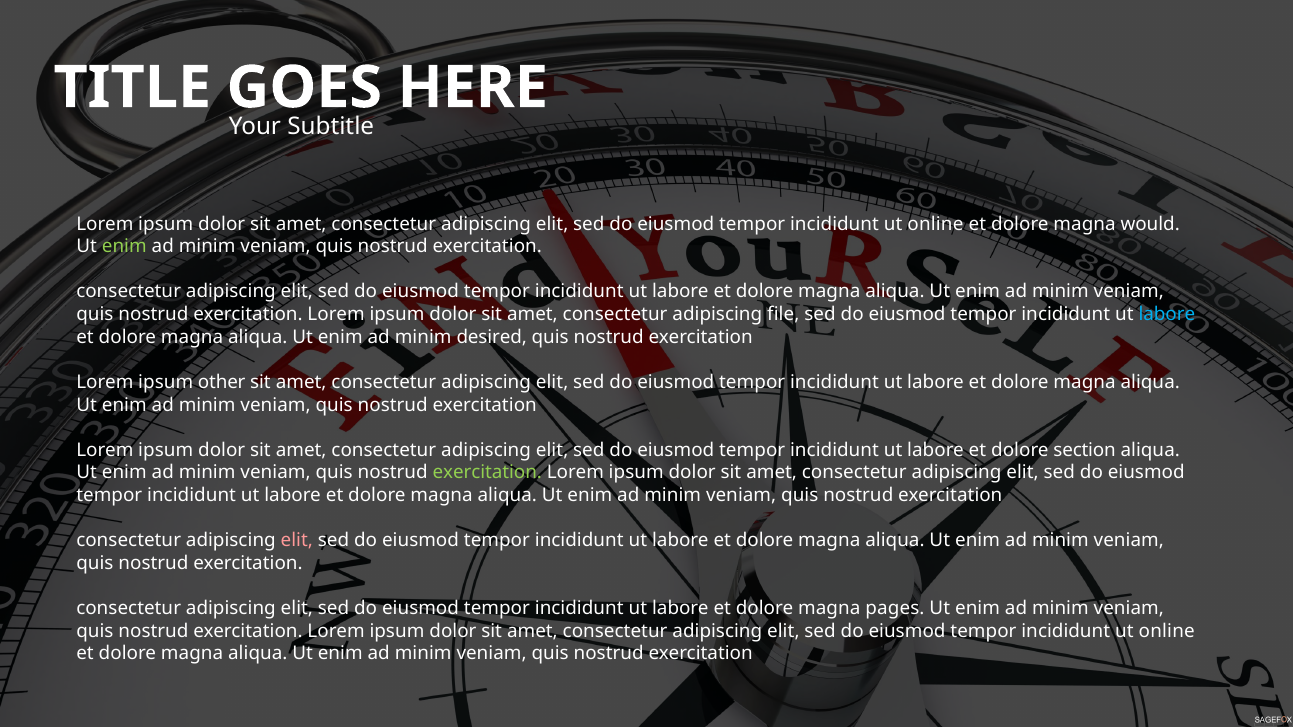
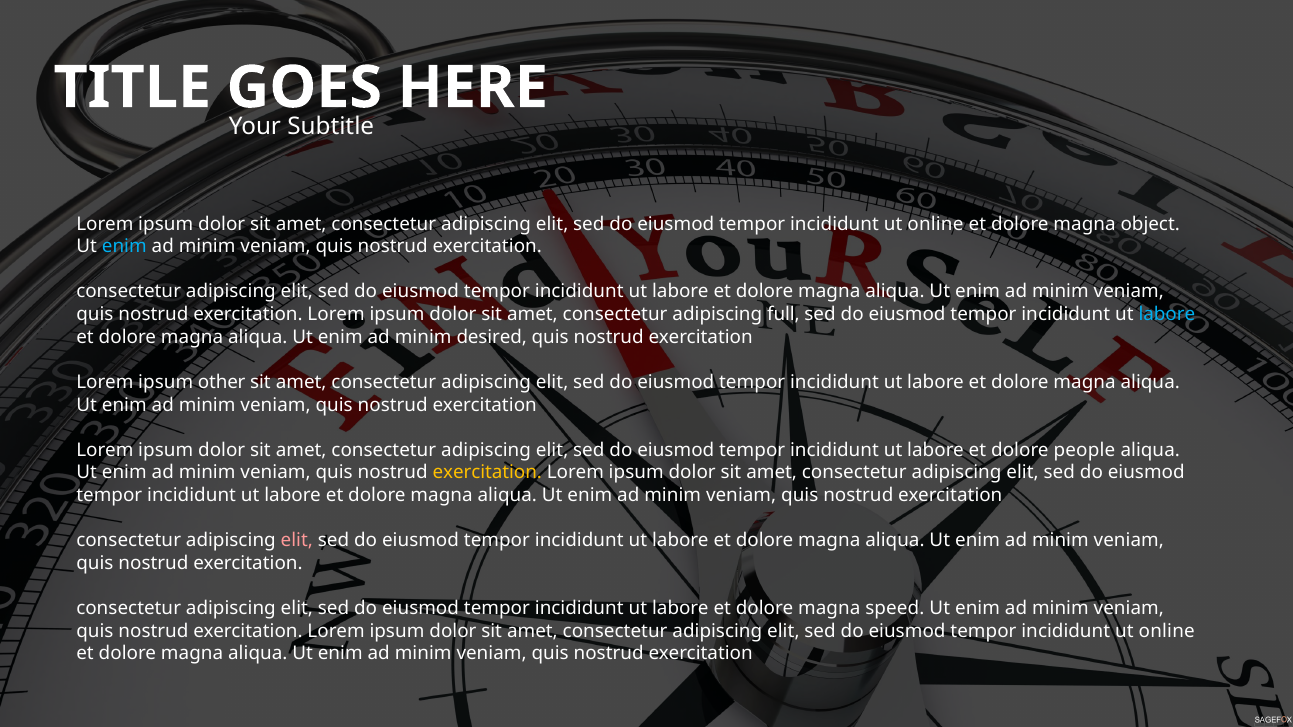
would: would -> object (1150, 224)
enim colour: light green -> light blue (124, 247)
file: file -> full (783, 314)
section: section -> people (1084, 450)
exercitation colour: light green -> yellow (487, 473)
pages: pages -> speed (895, 609)
